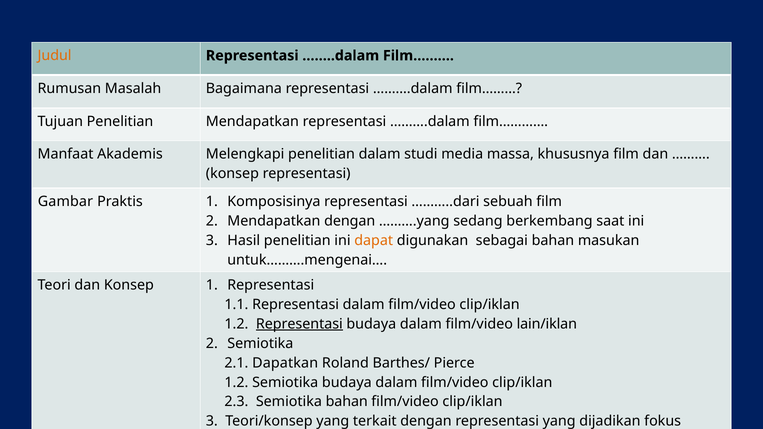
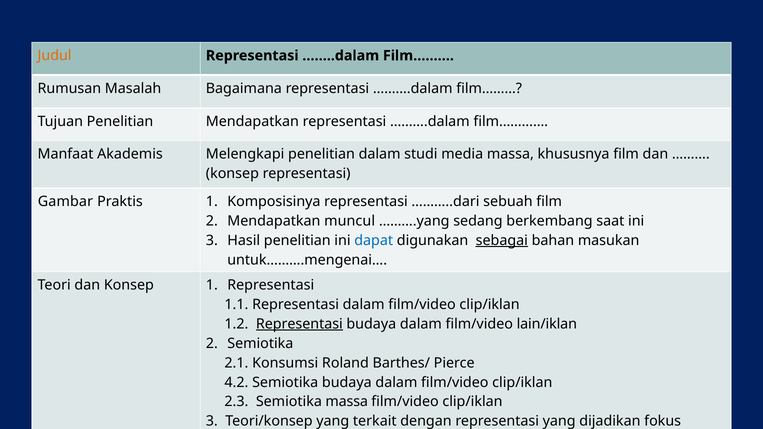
Mendapatkan dengan: dengan -> muncul (350, 221)
dapat colour: orange -> blue (374, 240)
sebagai underline: none -> present (502, 240)
Dapatkan: Dapatkan -> Konsumsi (285, 363)
1.2: 1.2 -> 4.2 (236, 382)
Semiotika bahan: bahan -> massa (347, 402)
